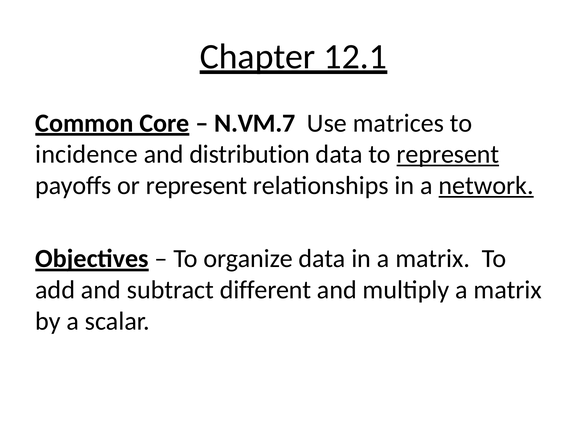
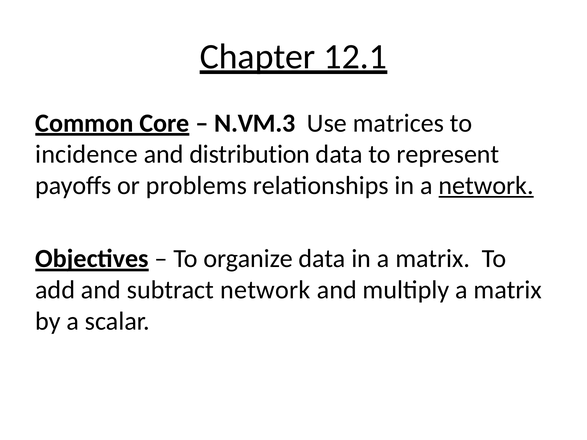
N.VM.7: N.VM.7 -> N.VM.3 (255, 123)
represent underline: present -> none (448, 154)
or represent: represent -> problems (196, 186)
subtract different: different -> network (265, 290)
